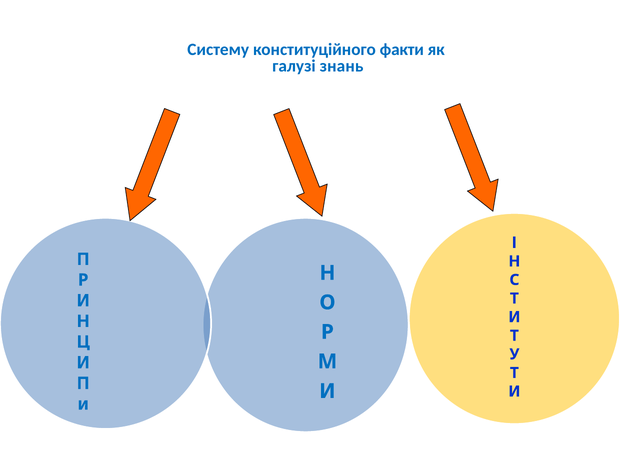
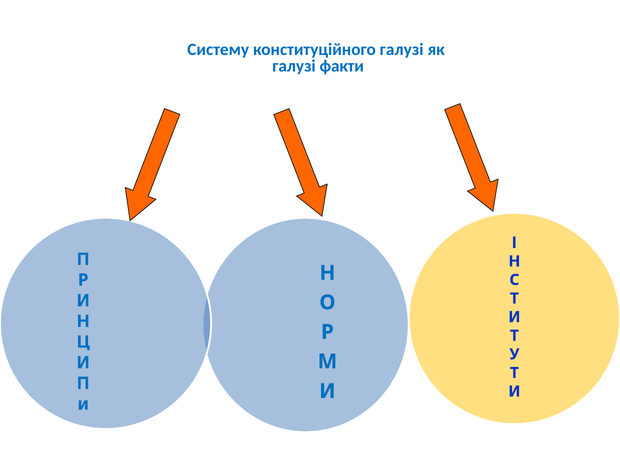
конституційного факти: факти -> галузі (402, 50)
знань: знань -> факти (342, 66)
